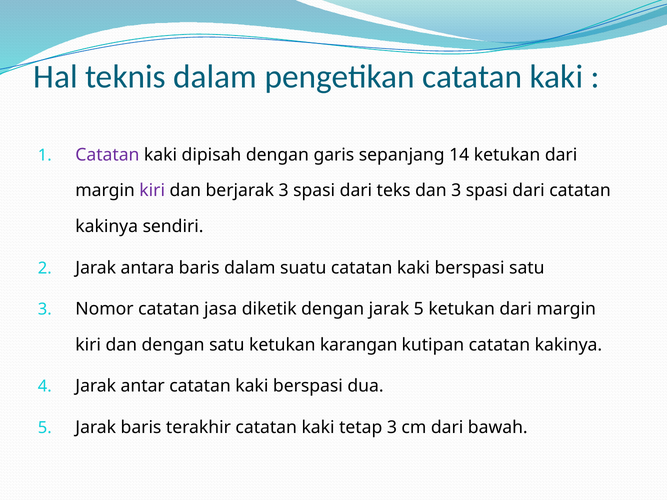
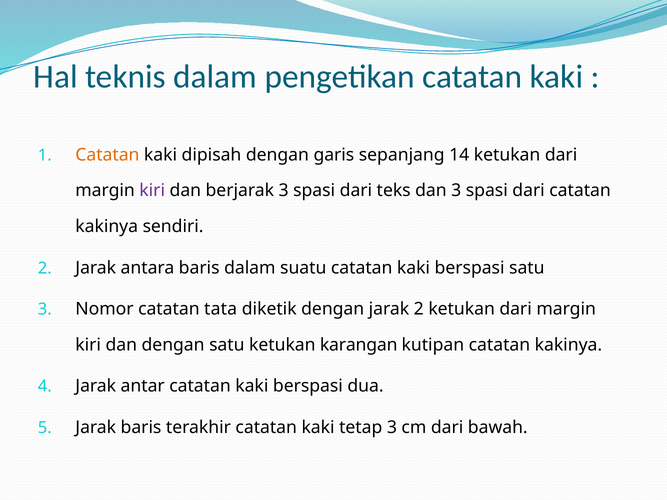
Catatan colour: purple -> orange (107, 155)
jasa: jasa -> tata (221, 309)
jarak 5: 5 -> 2 (419, 309)
